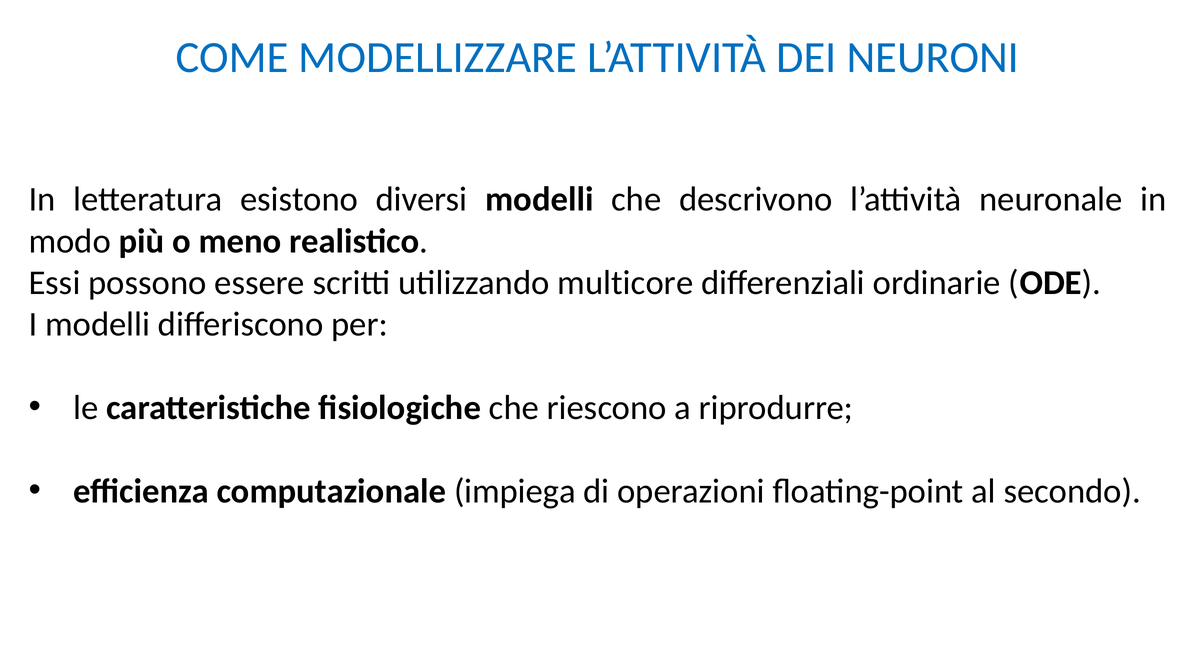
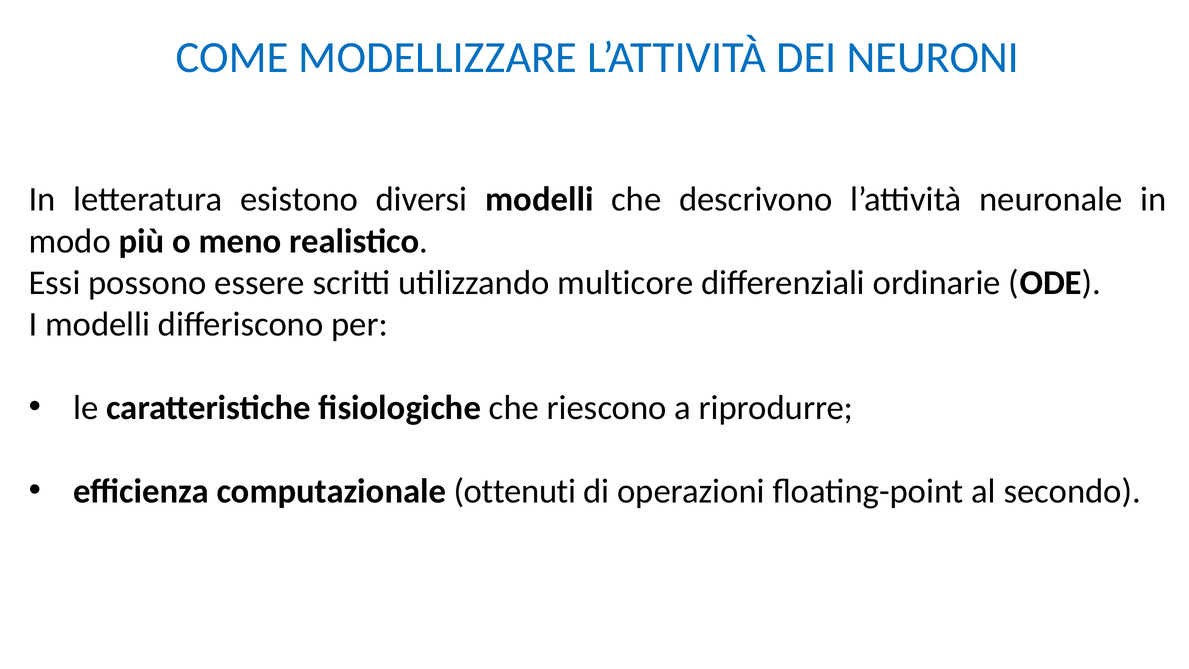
impiega: impiega -> ottenuti (515, 491)
